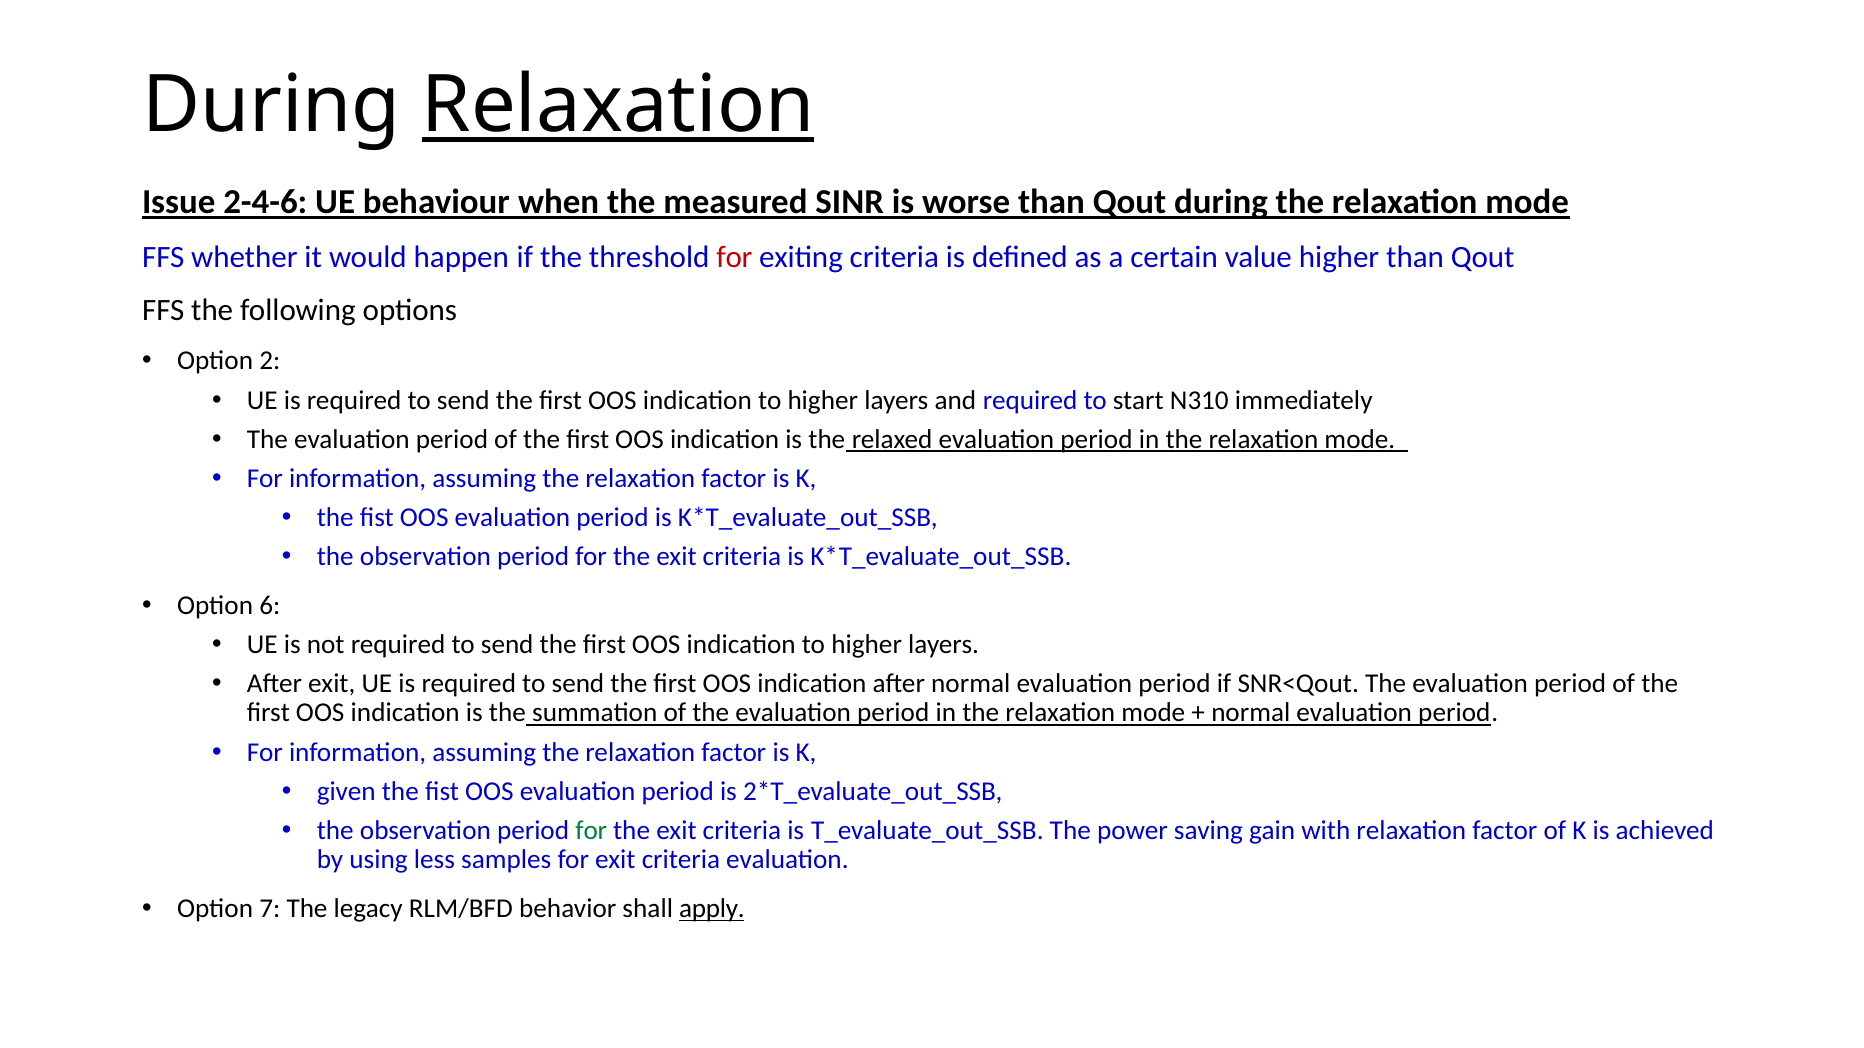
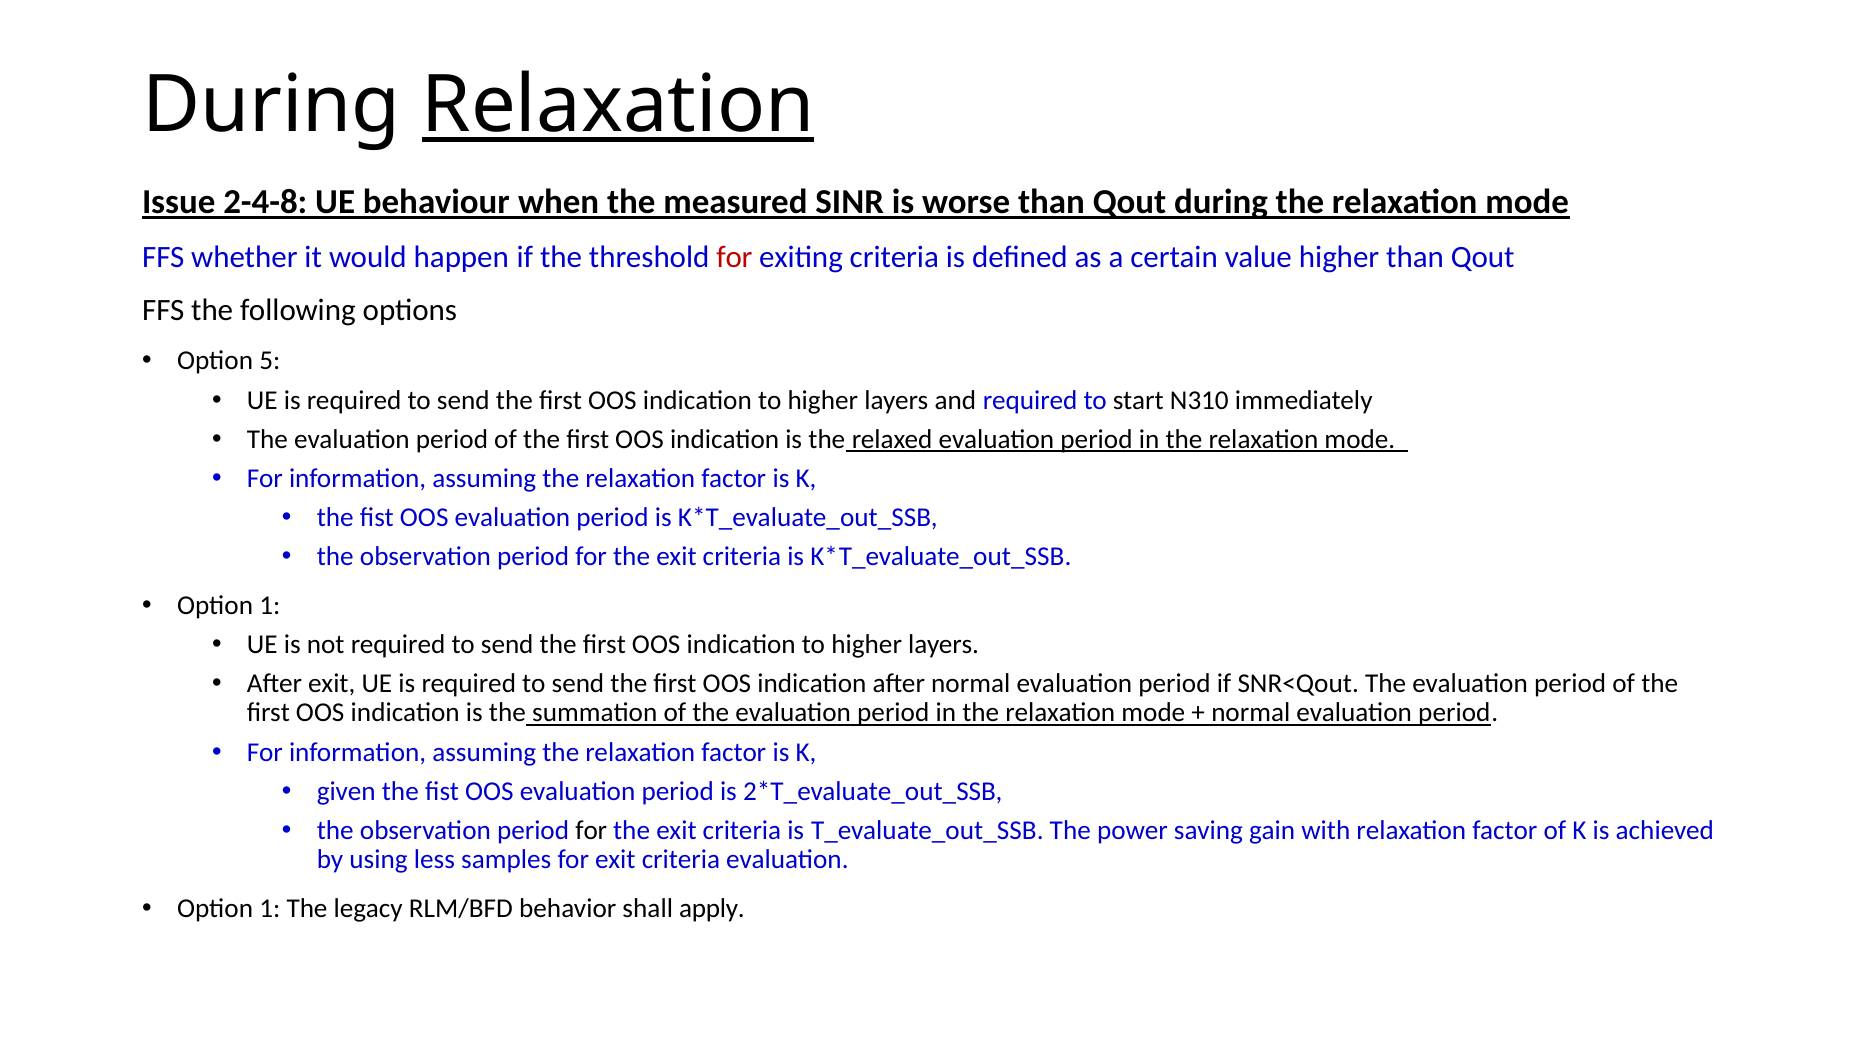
2-4-6: 2-4-6 -> 2-4-8 (265, 202)
2: 2 -> 5 (270, 361)
6: 6 -> 1 (270, 606)
for colour: green -> black (591, 831)
7: 7 -> 1 (270, 909)
apply underline: present -> none (712, 909)
